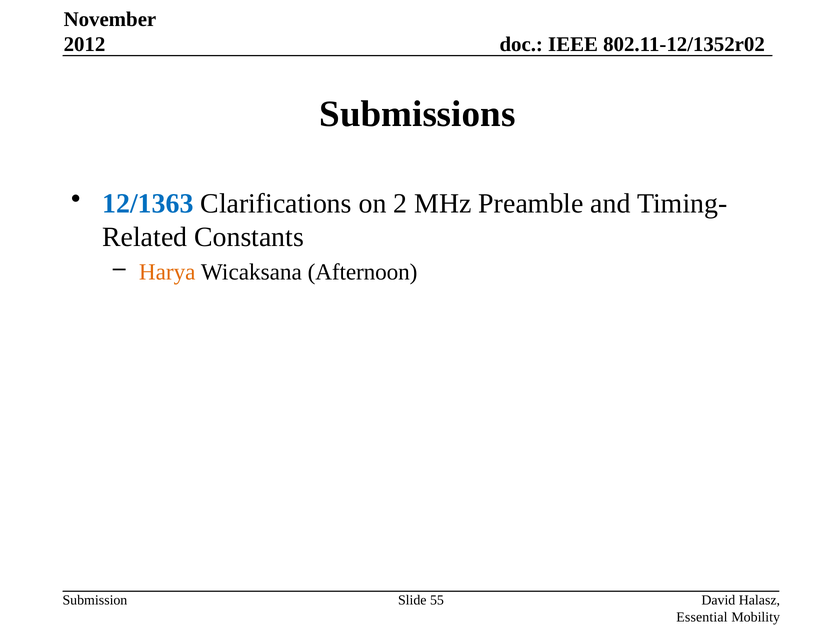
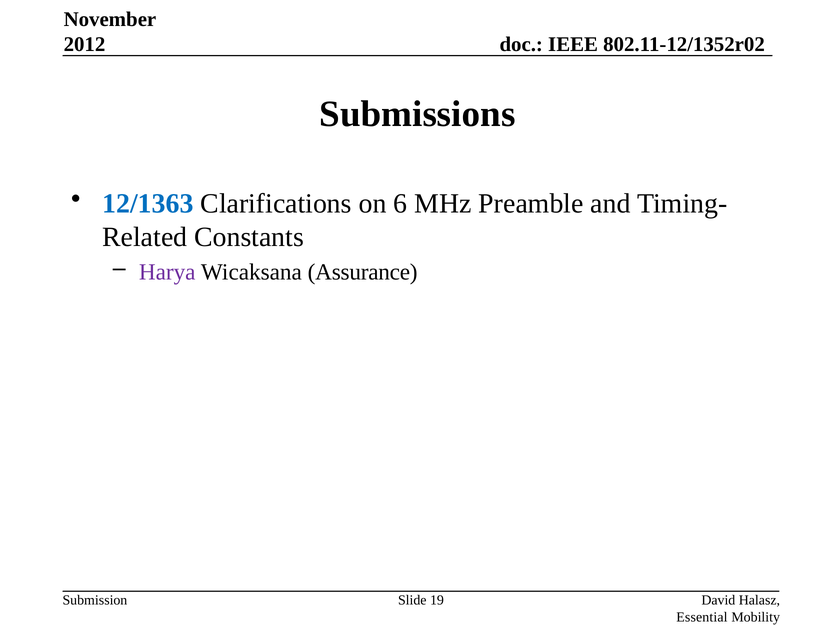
2: 2 -> 6 (400, 204)
Harya colour: orange -> purple (167, 272)
Afternoon: Afternoon -> Assurance (363, 272)
55: 55 -> 19 (437, 601)
